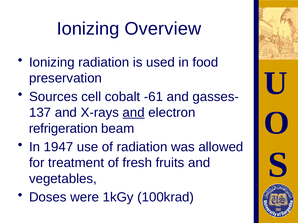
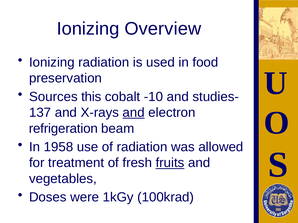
cell: cell -> this (91, 97)
-61: -61 -> -10 (153, 97)
gasses-: gasses- -> studies- (216, 97)
1947: 1947 -> 1958 (58, 147)
fruits underline: none -> present (170, 163)
